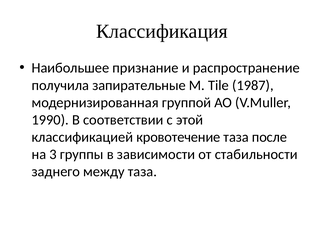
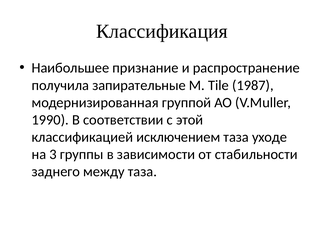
кровотечение: кровотечение -> исключением (178, 137)
после: после -> уходе (269, 137)
